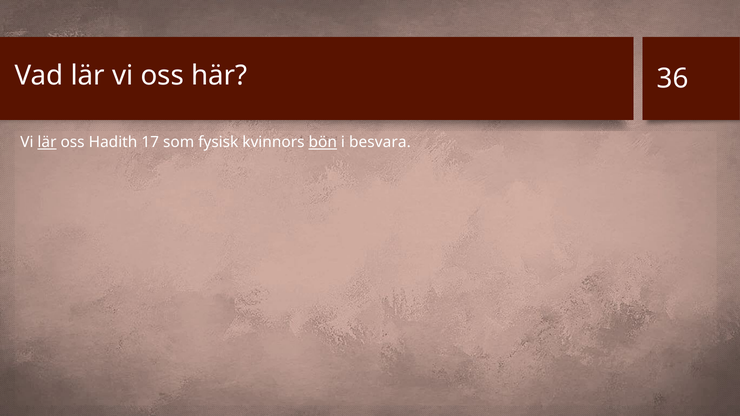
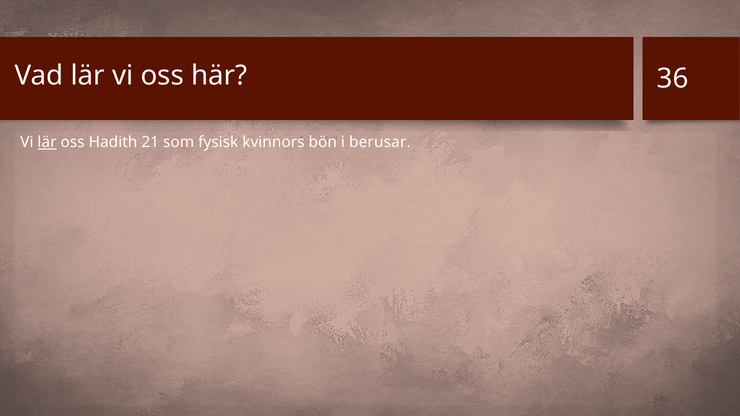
17: 17 -> 21 (150, 142)
bön underline: present -> none (323, 142)
besvara: besvara -> berusar (380, 142)
